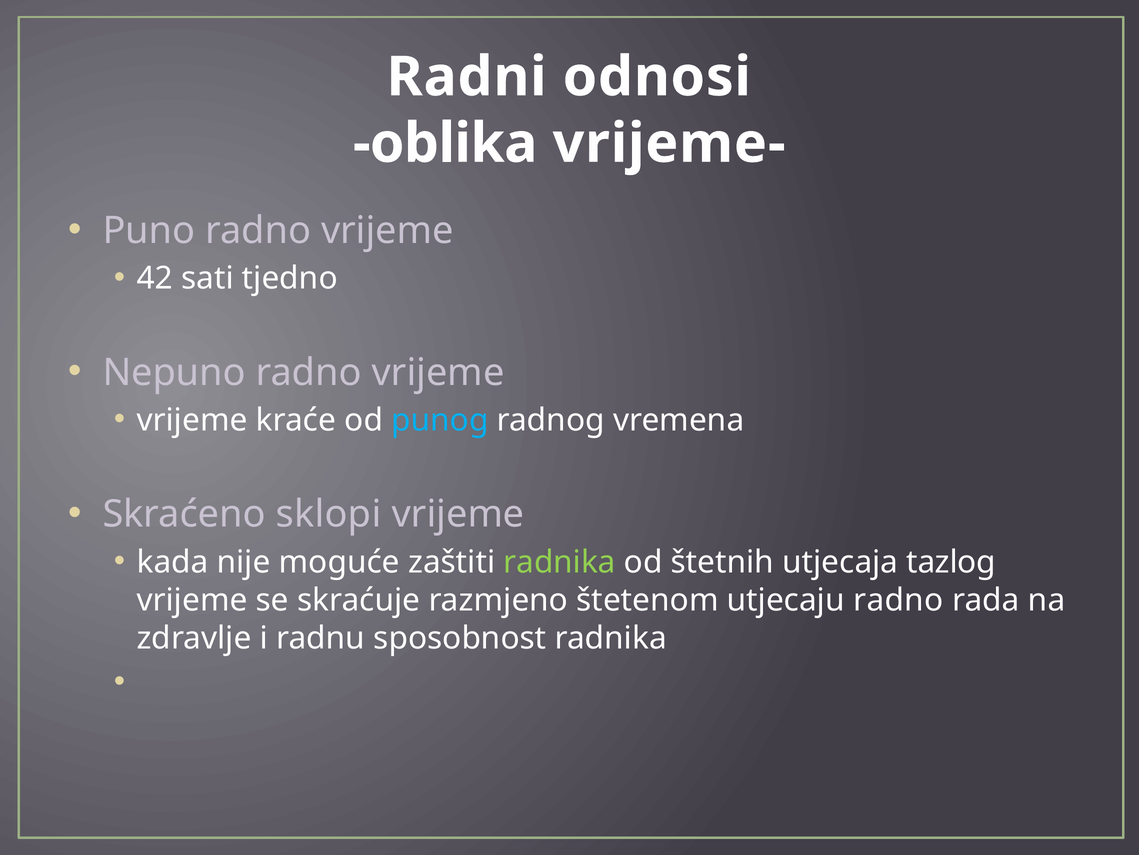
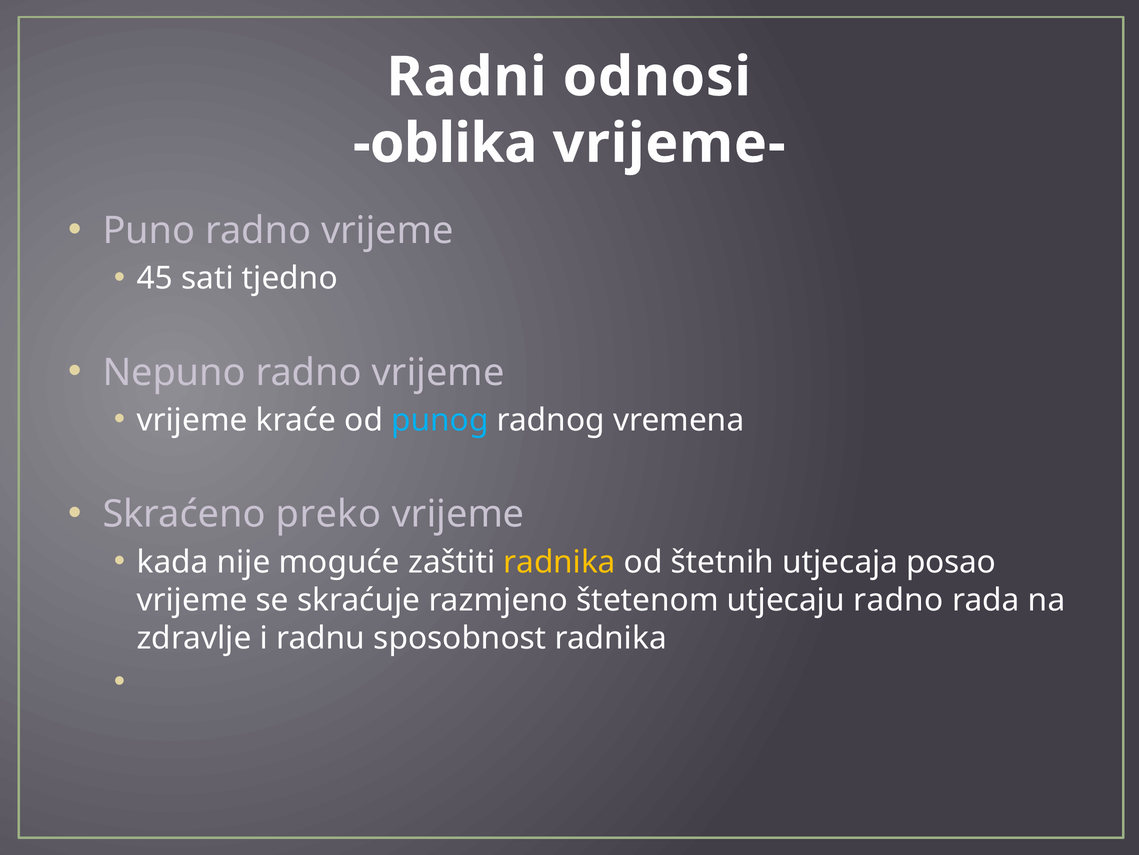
42: 42 -> 45 (155, 278)
sklopi: sklopi -> preko (328, 514)
radnika colour: light green -> yellow (560, 562)
tazlog: tazlog -> posao (951, 562)
